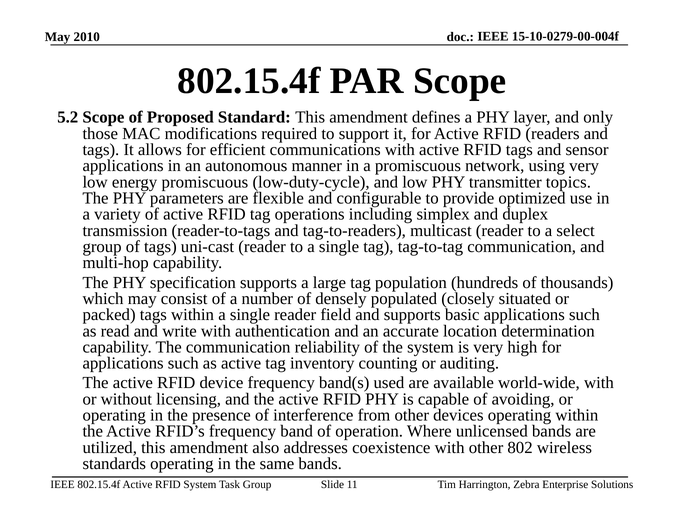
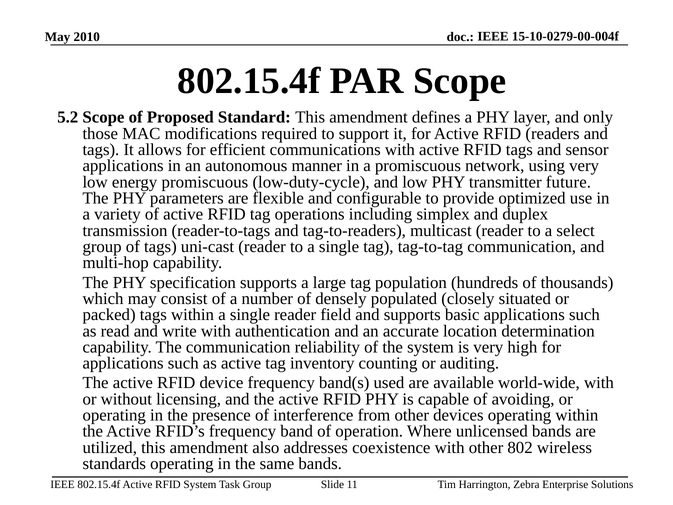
topics: topics -> future (568, 182)
